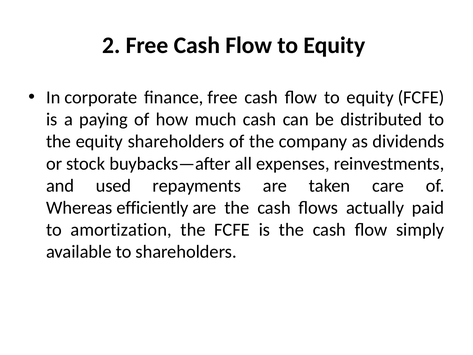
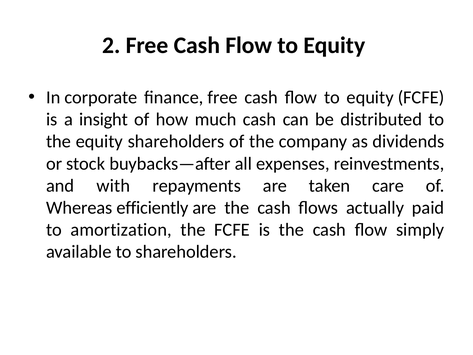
paying: paying -> insight (104, 119)
used: used -> with (113, 186)
